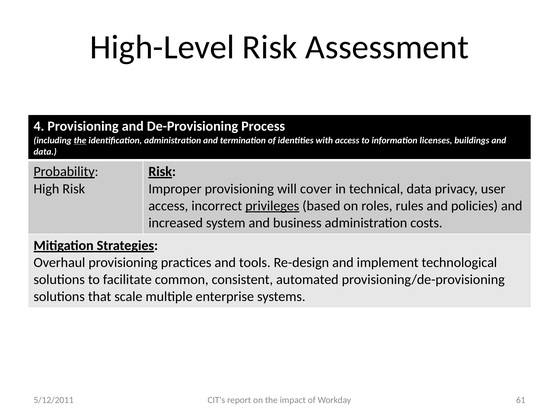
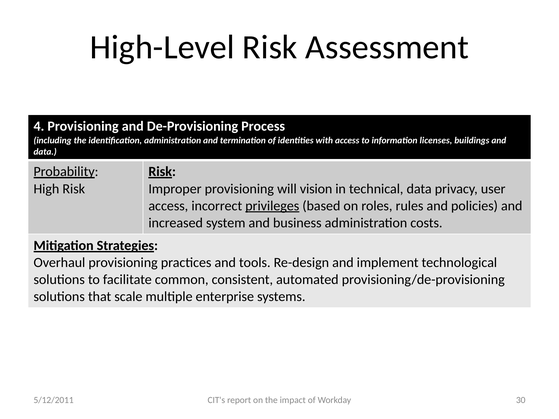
the underline: present -> none (80, 141)
cover: cover -> vision (316, 189)
61: 61 -> 30 (521, 400)
